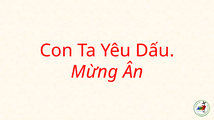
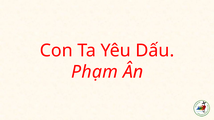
Mừng: Mừng -> Phạm (94, 72)
